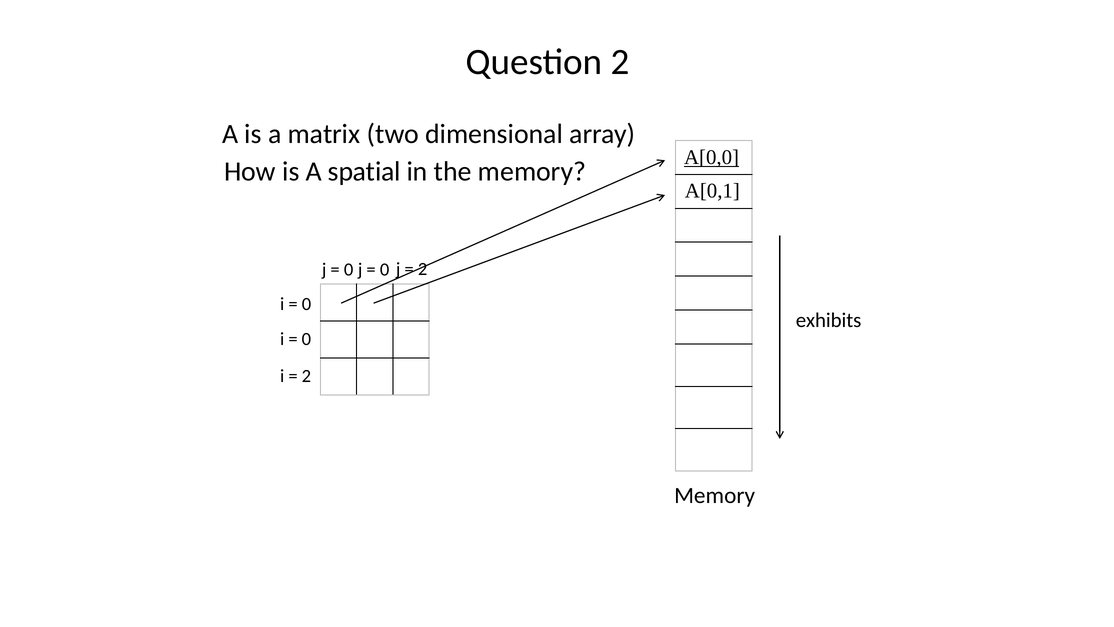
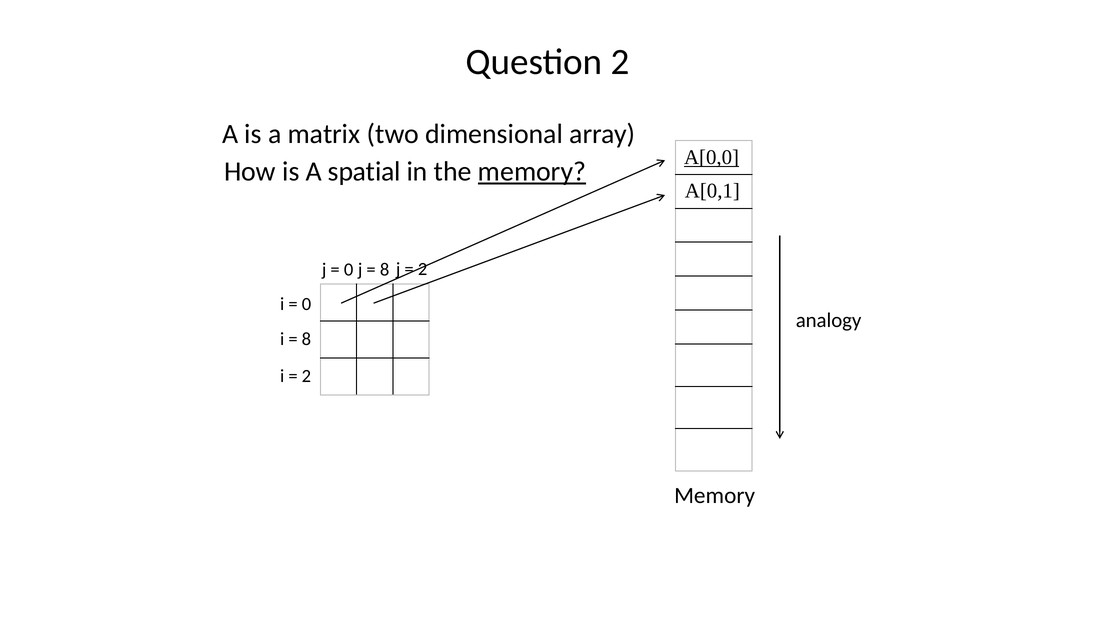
memory underline: none -> present (532, 171)
0: 0 -> 8 (385, 269)
exhibits: exhibits -> analogy (829, 320)
0: 0 -> 8 (306, 339)
